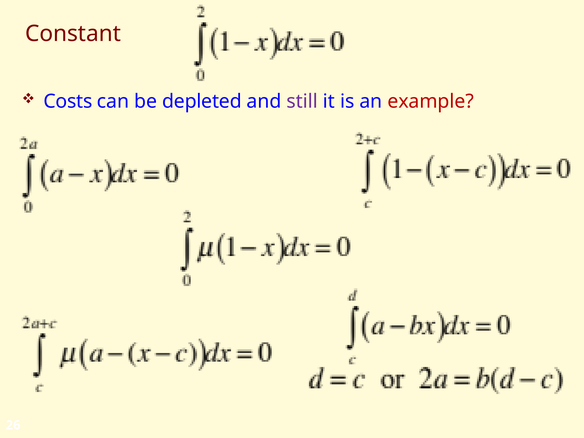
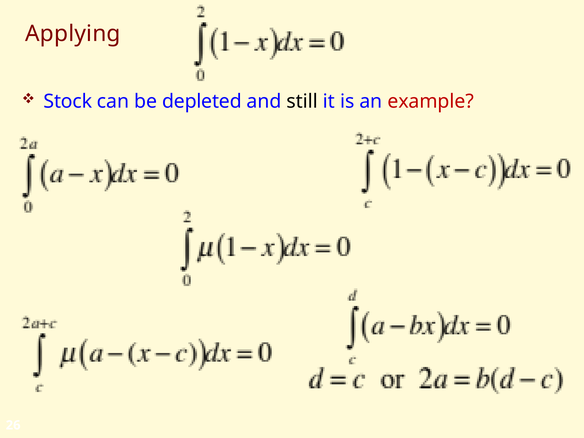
Constant: Constant -> Applying (73, 34)
Costs: Costs -> Stock (68, 101)
still colour: purple -> black (302, 101)
